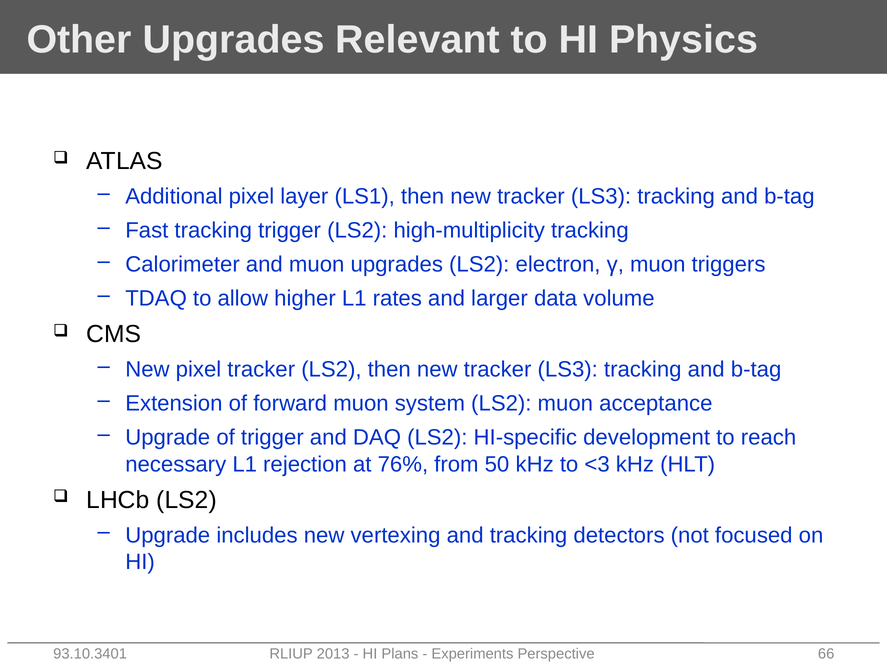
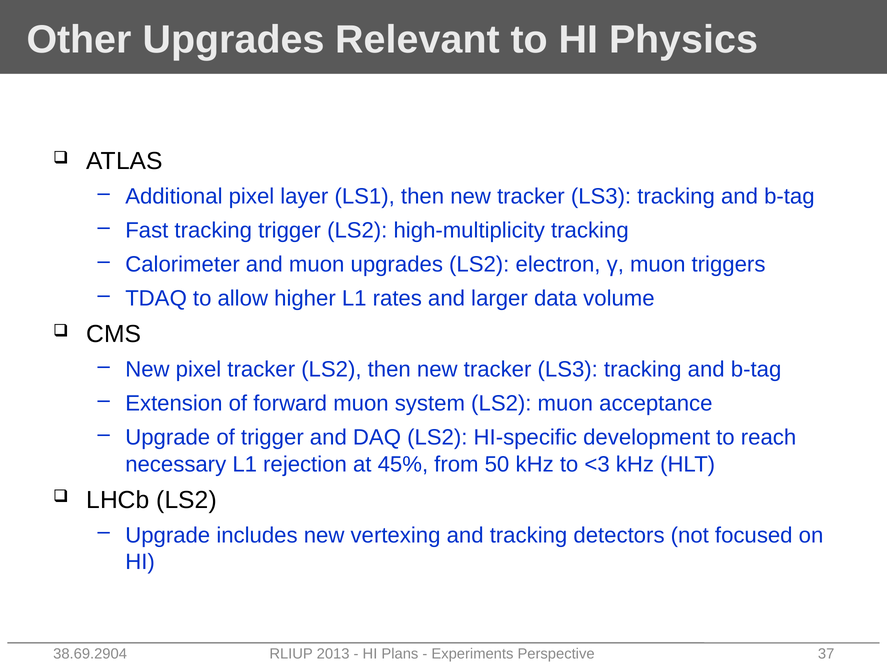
76%: 76% -> 45% (403, 464)
93.10.3401: 93.10.3401 -> 38.69.2904 (90, 654)
66: 66 -> 37 (826, 654)
